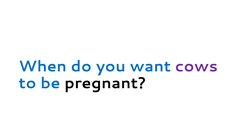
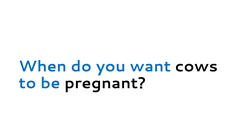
cows colour: purple -> black (197, 67)
